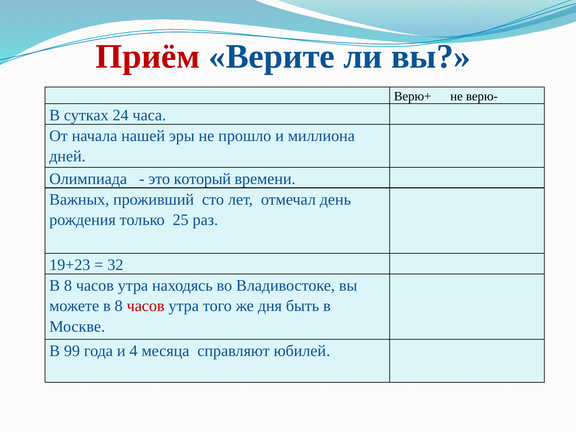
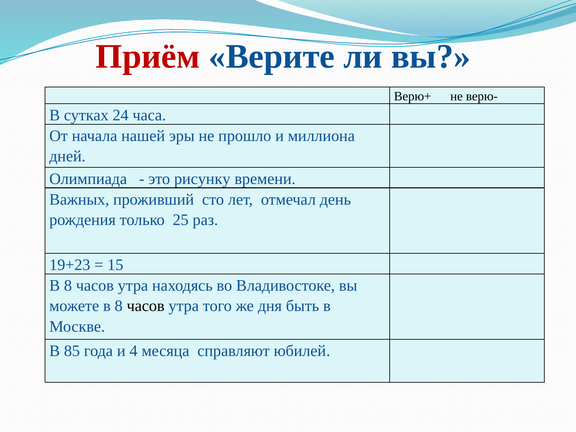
который: который -> рисунку (202, 179)
32: 32 -> 15 (115, 265)
часов colour: red -> black (146, 306)
99: 99 -> 85 (72, 351)
